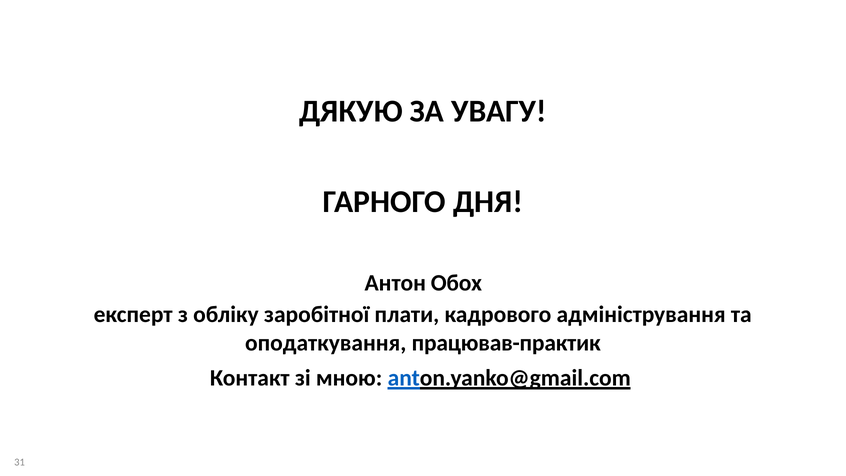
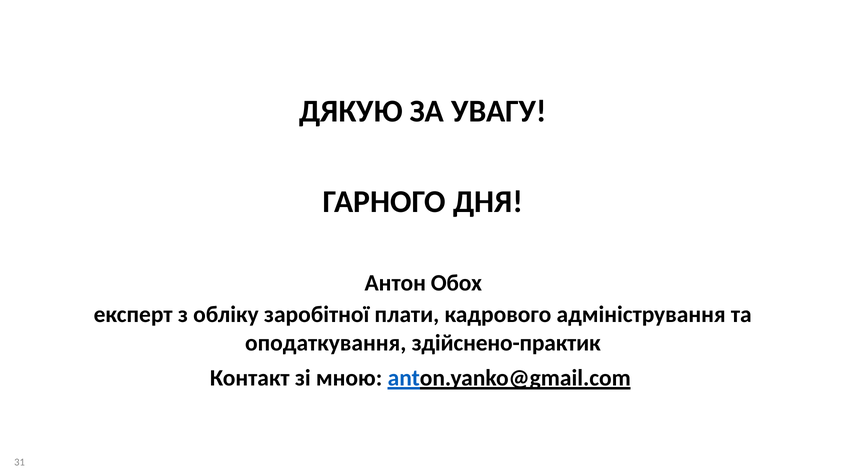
працював-практик: працював-практик -> здійснено-практик (506, 343)
